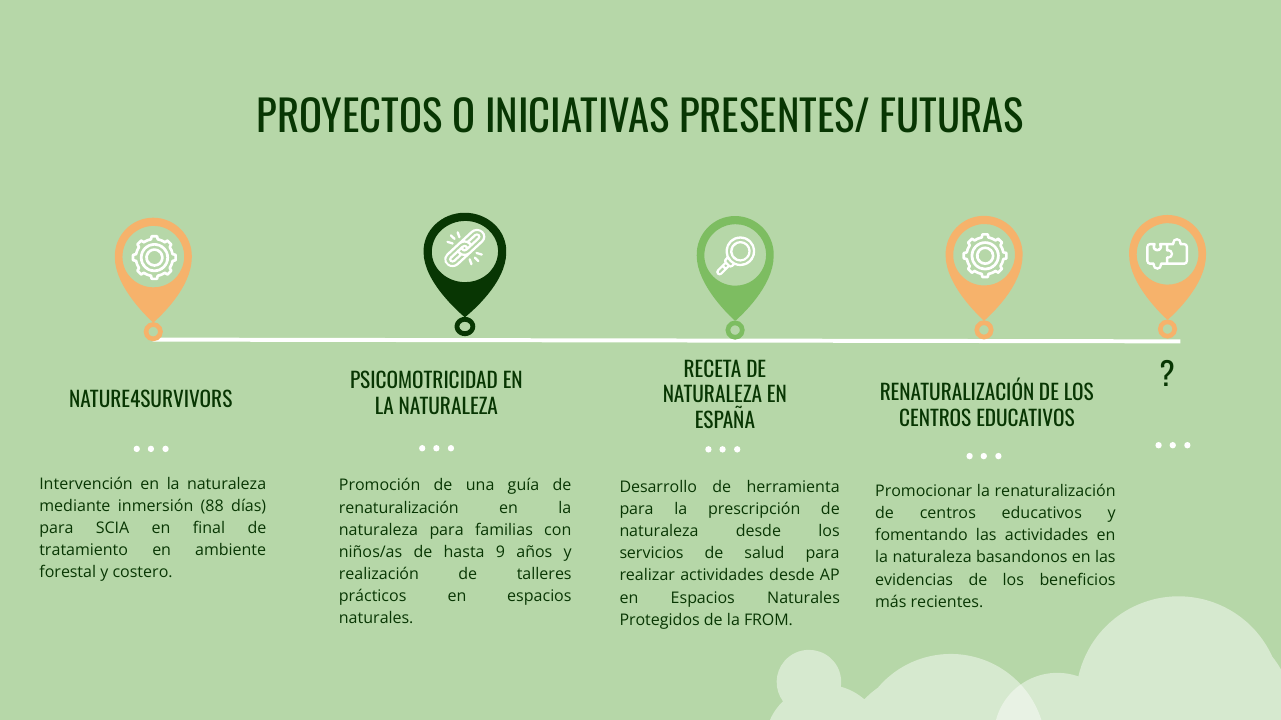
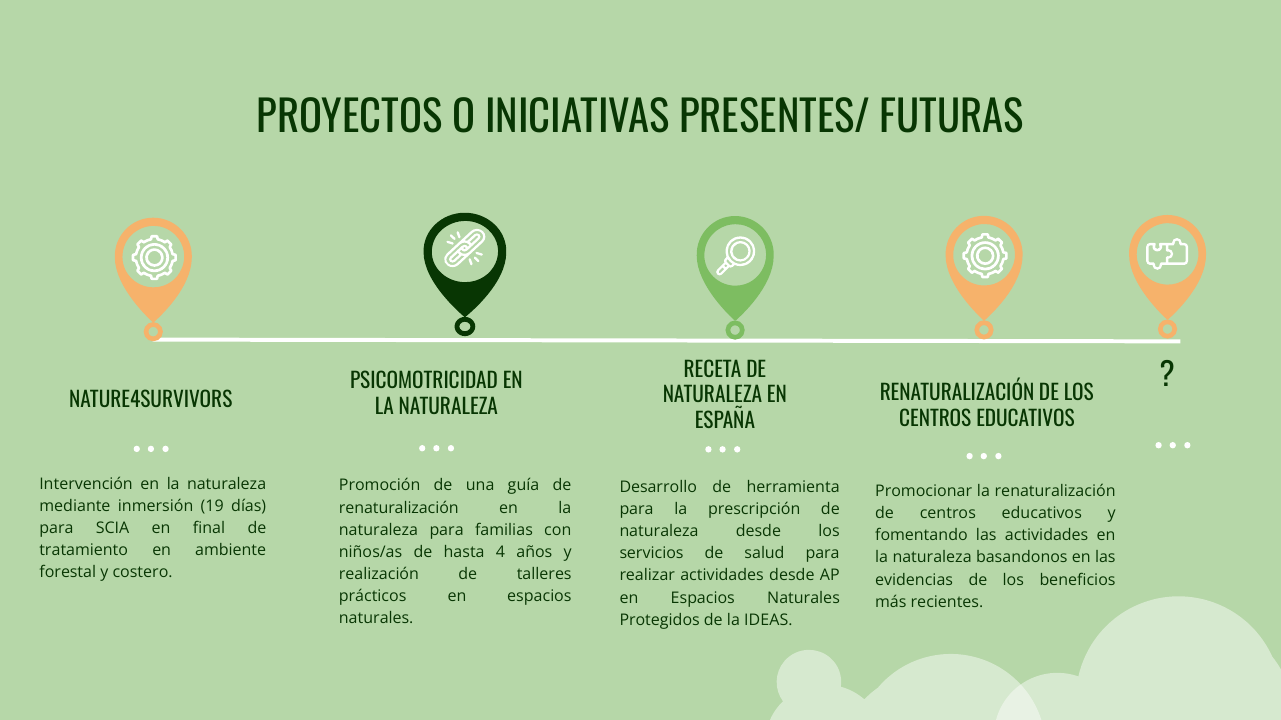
88: 88 -> 19 (212, 507)
9: 9 -> 4 (500, 552)
FROM: FROM -> IDEAS (768, 620)
